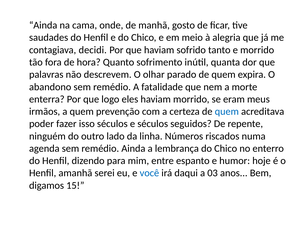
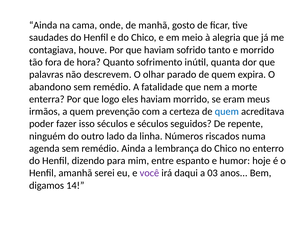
decidi: decidi -> houve (93, 50)
você colour: blue -> purple (149, 173)
15: 15 -> 14 (75, 185)
